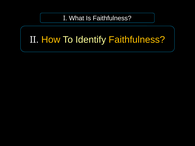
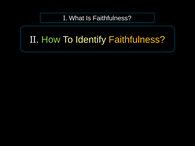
How colour: yellow -> light green (51, 40)
